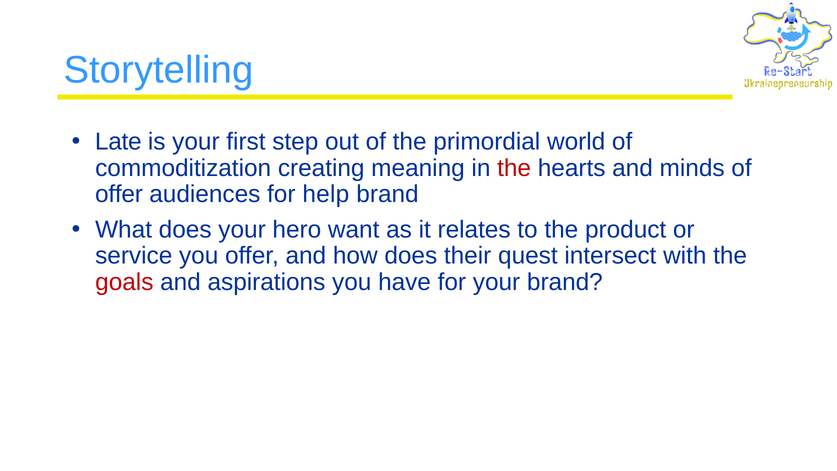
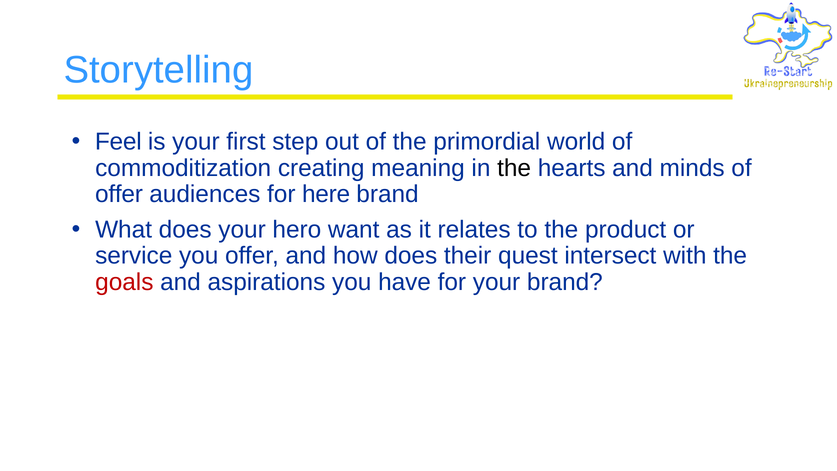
Late: Late -> Feel (118, 142)
the colour: red -> black (514, 168)
help: help -> here (326, 194)
